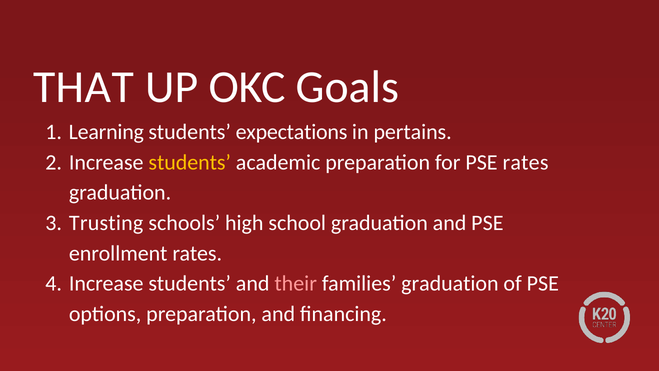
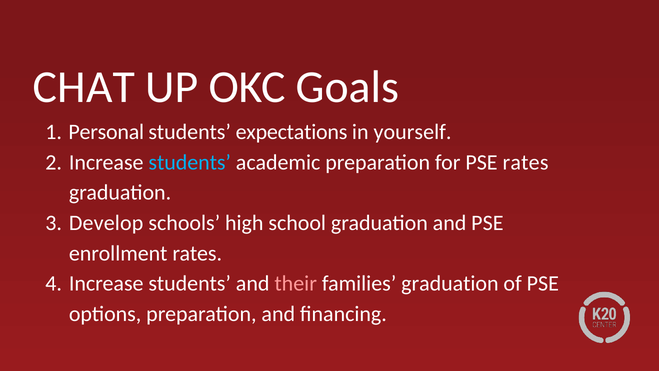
THAT: THAT -> CHAT (84, 87)
Learning: Learning -> Personal (106, 132)
pertains: pertains -> yourself (413, 132)
students colour: yellow -> light blue (190, 162)
Trusting: Trusting -> Develop (106, 223)
